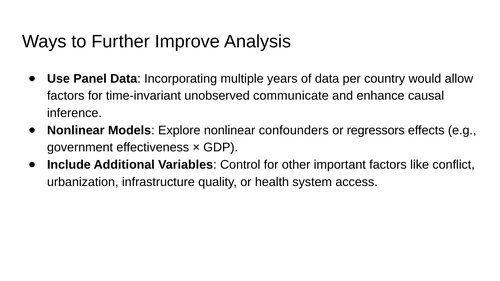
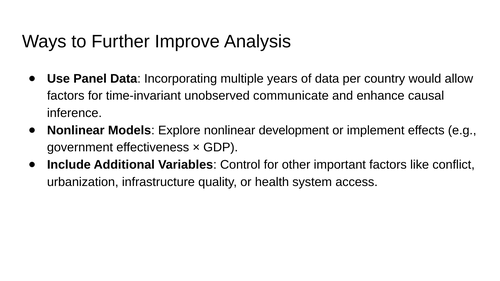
confounders: confounders -> development (294, 130)
regressors: regressors -> implement (376, 130)
